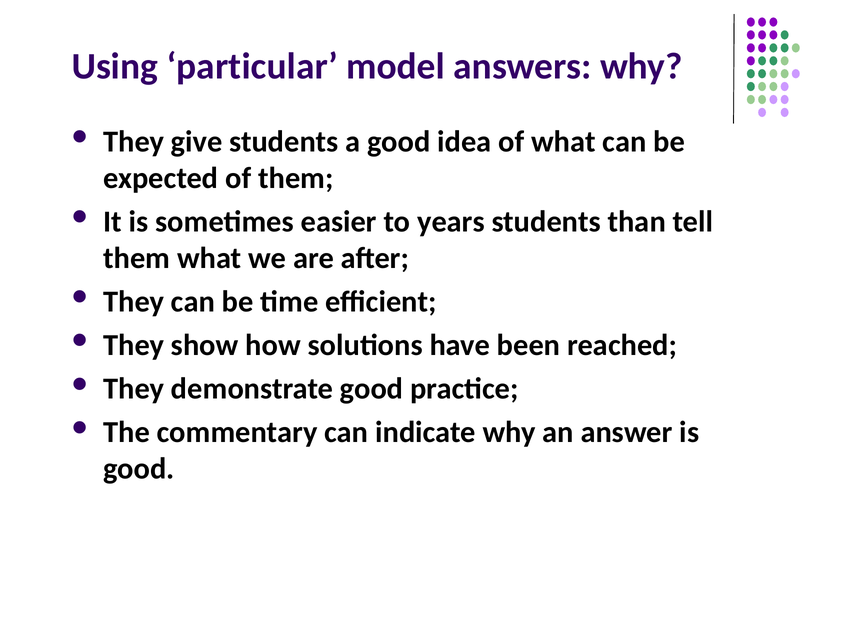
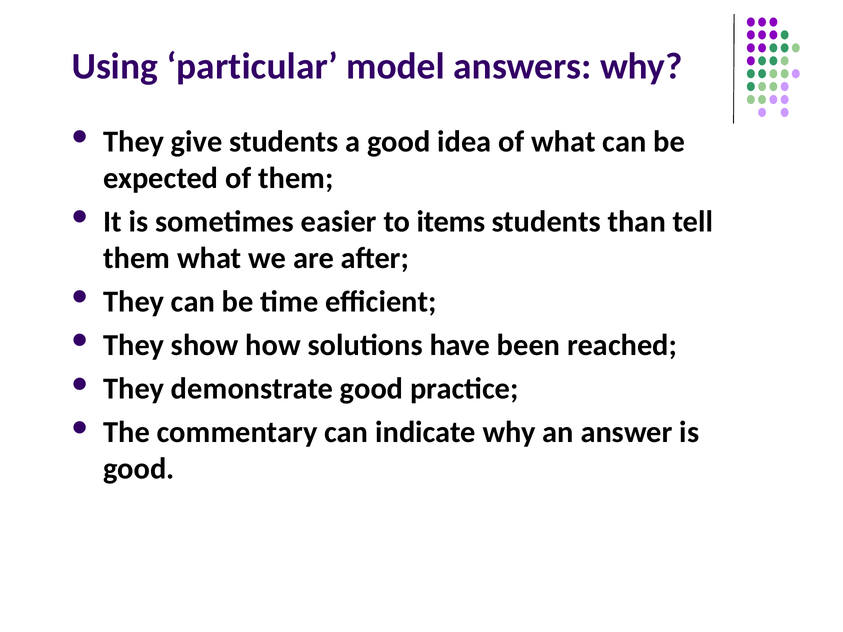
years: years -> items (451, 222)
